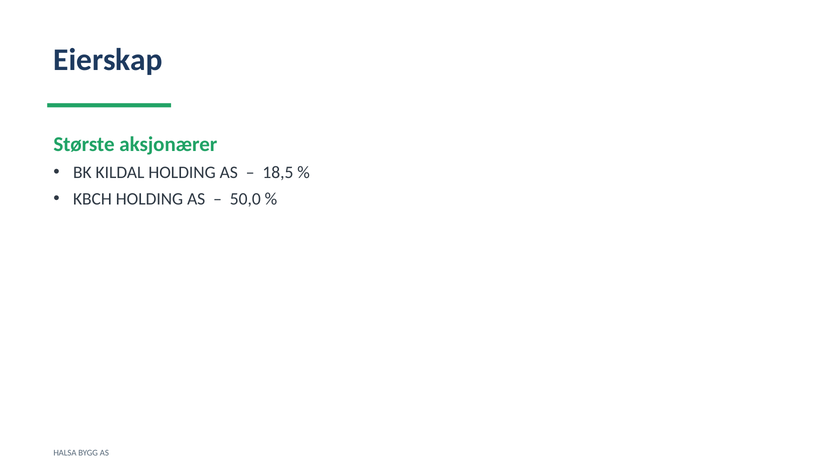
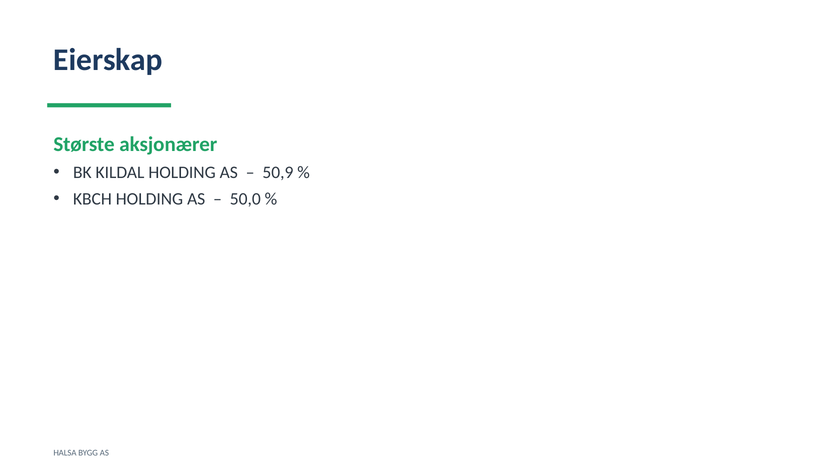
18,5: 18,5 -> 50,9 (278, 173)
